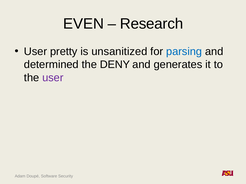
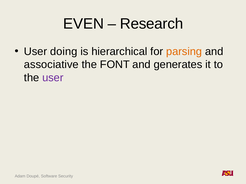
pretty: pretty -> doing (64, 52)
unsanitized: unsanitized -> hierarchical (119, 52)
parsing colour: blue -> orange (184, 52)
determined: determined -> associative (51, 65)
DENY: DENY -> FONT (115, 65)
